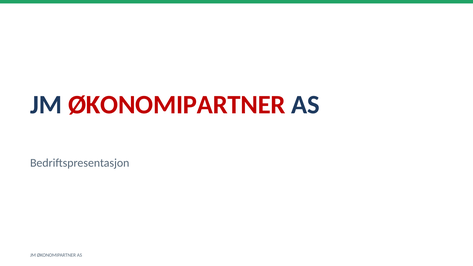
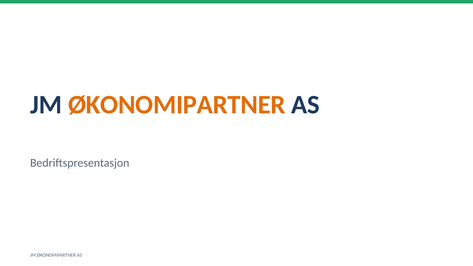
ØKONOMIPARTNER colour: red -> orange (177, 105)
